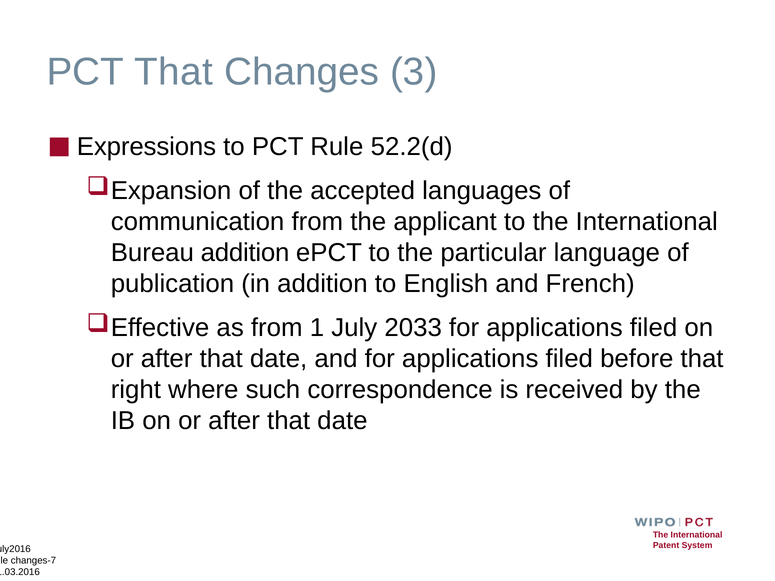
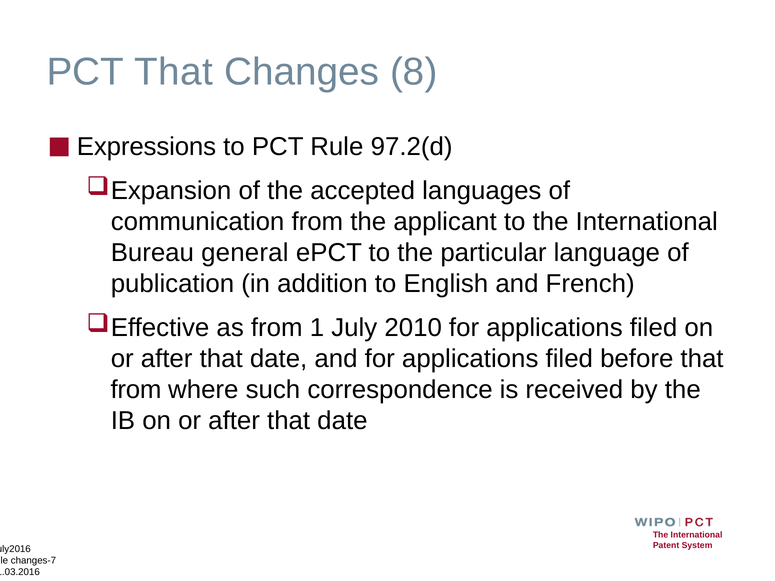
3: 3 -> 8 (414, 72)
52.2(d: 52.2(d -> 97.2(d (412, 147)
Bureau addition: addition -> general (245, 253)
2033: 2033 -> 2010 (413, 328)
right: right -> from (136, 390)
